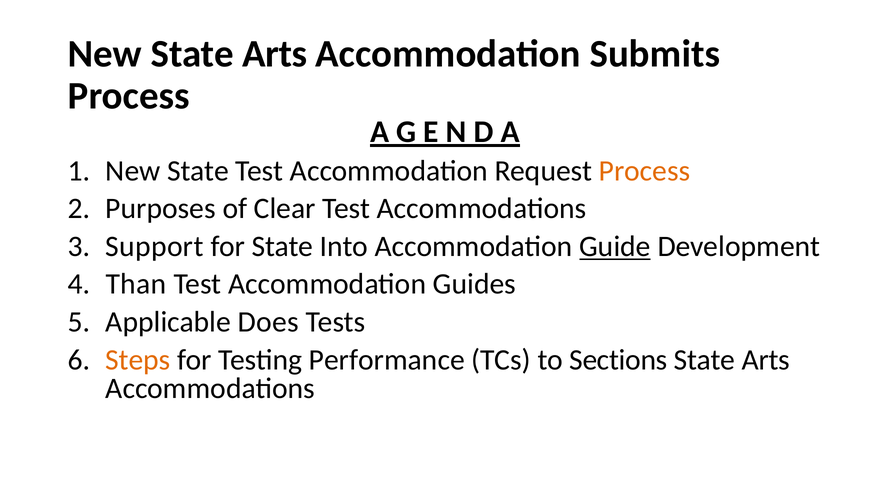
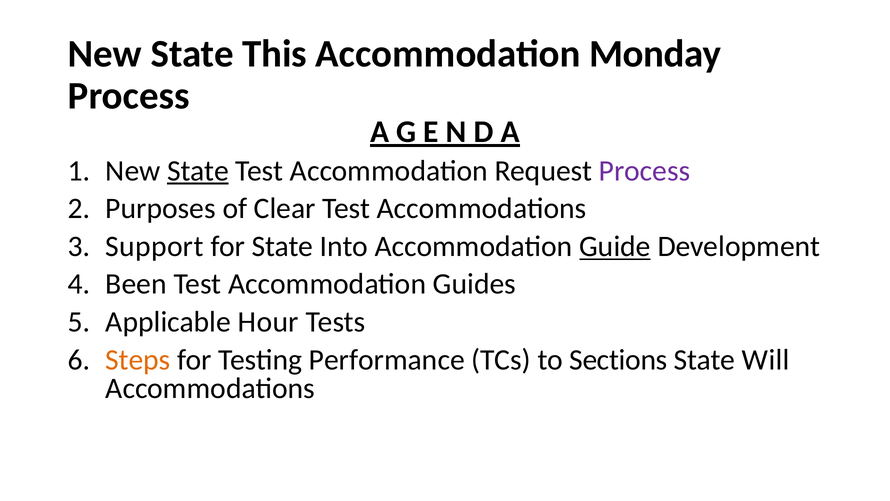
New State Arts: Arts -> This (275, 54)
Submits: Submits -> Monday (655, 54)
State underline: none -> present (198, 171)
Process colour: orange -> purple (645, 171)
Than: Than -> Been (136, 284)
Does: Does -> Hour (268, 322)
Arts: Arts -> Will (766, 359)
